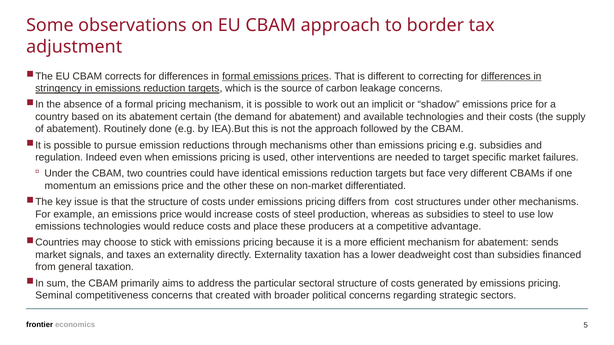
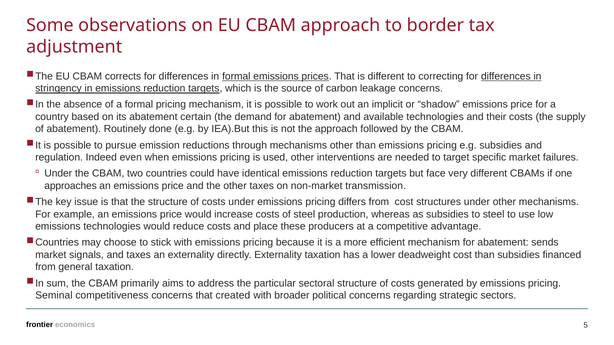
momentum: momentum -> approaches (71, 186)
other these: these -> taxes (262, 186)
differentiated: differentiated -> transmission (376, 186)
